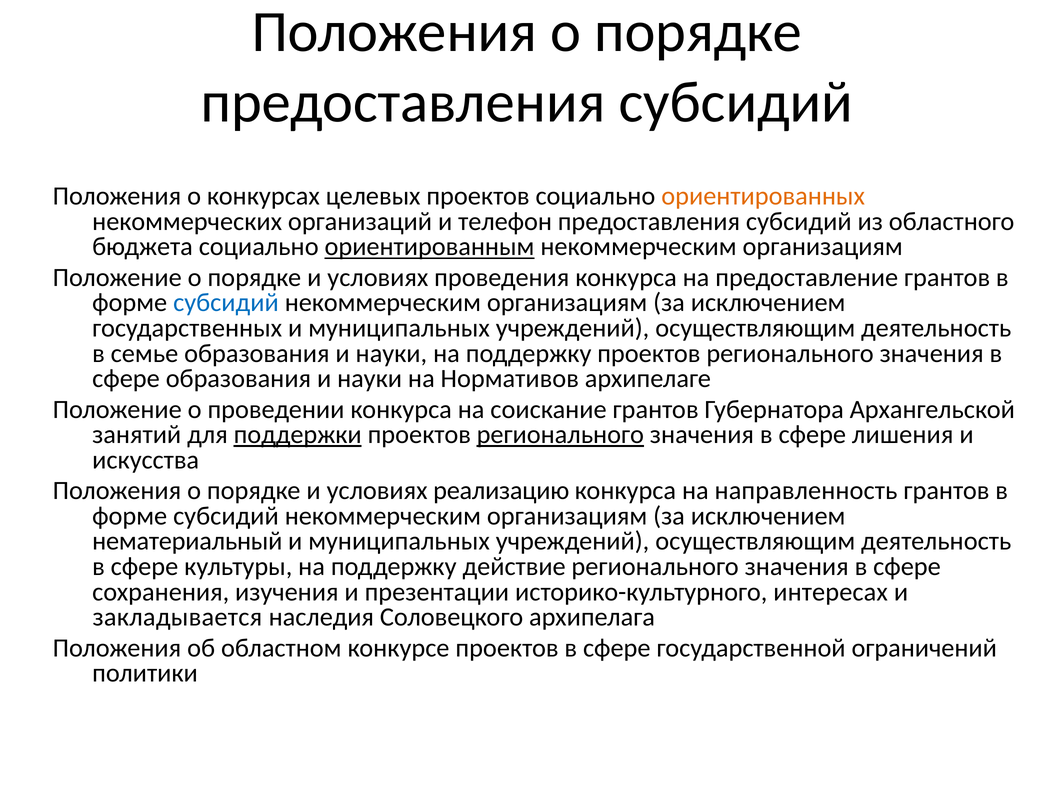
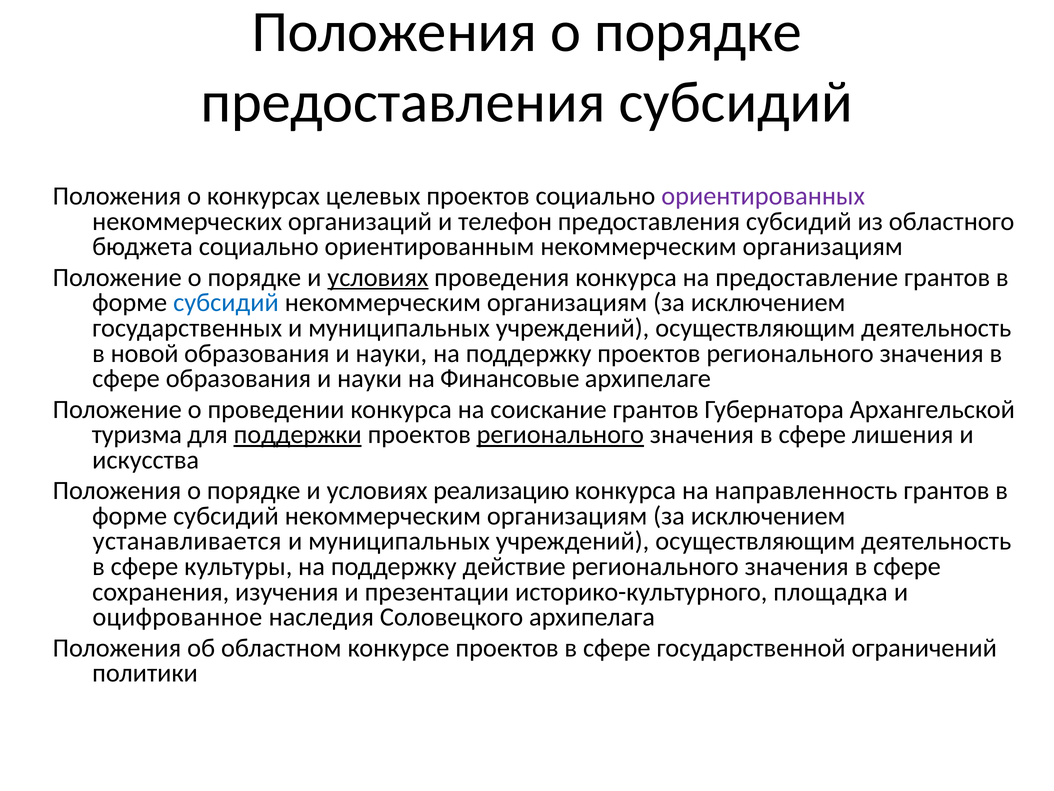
ориентированных colour: orange -> purple (763, 196)
ориентированным underline: present -> none (429, 247)
условиях underline: none -> present (378, 277)
семье: семье -> новой (145, 353)
Нормативов: Нормативов -> Финансовые (510, 378)
занятий: занятий -> туризма (137, 434)
нематериальный: нематериальный -> устанавливается (187, 541)
интересах: интересах -> площадка (831, 592)
закладывается: закладывается -> оцифрованное (177, 617)
